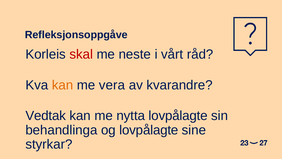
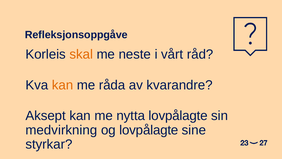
skal colour: red -> orange (81, 54)
vera: vera -> råda (112, 85)
Vedtak: Vedtak -> Aksept (46, 115)
behandlinga: behandlinga -> medvirkning (61, 130)
